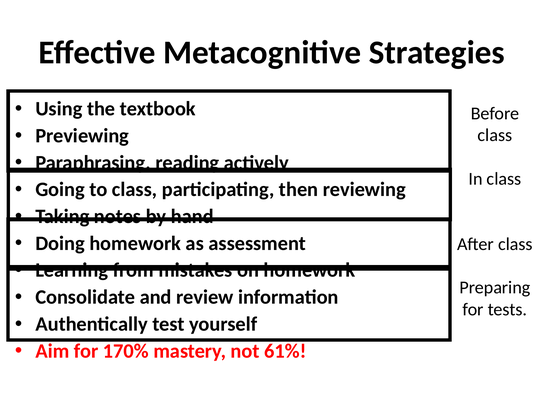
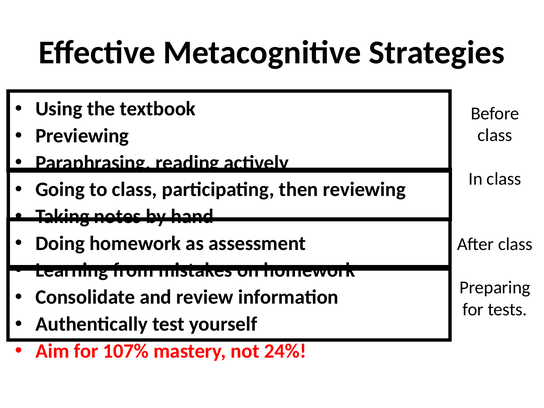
170%: 170% -> 107% (126, 351)
61%: 61% -> 24% (285, 351)
